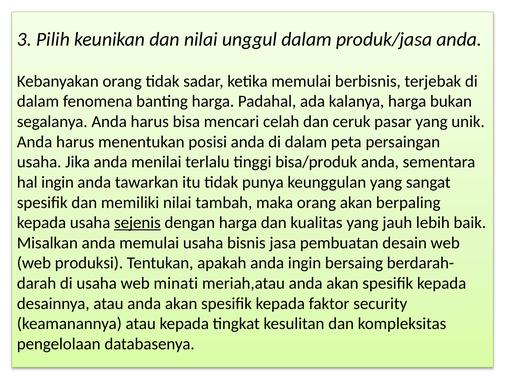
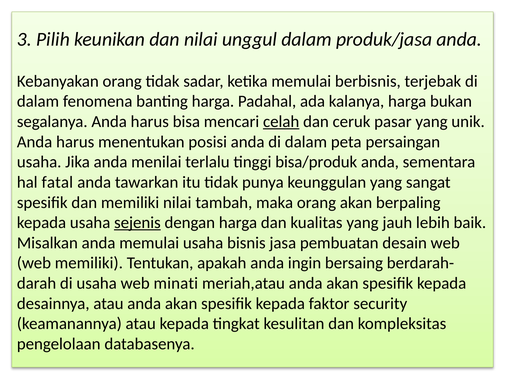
celah underline: none -> present (281, 122)
hal ingin: ingin -> fatal (57, 182)
web produksi: produksi -> memiliki (89, 263)
